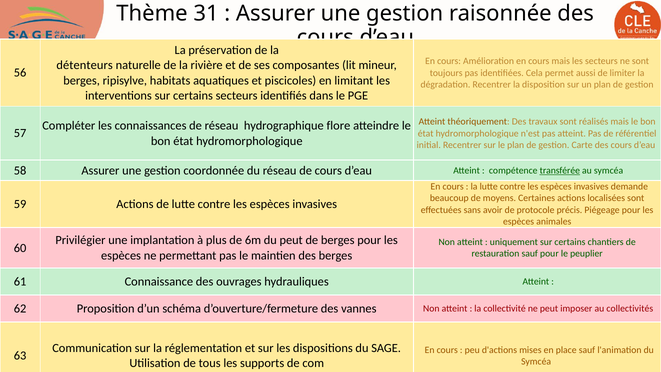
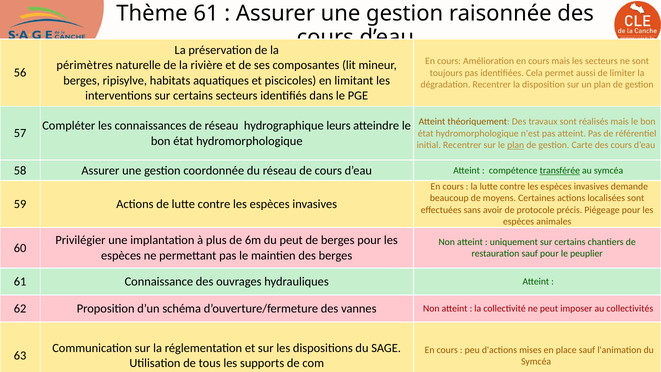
Thème 31: 31 -> 61 (206, 14)
détenteurs: détenteurs -> périmètres (85, 65)
flore: flore -> leurs (339, 126)
plan underline: none -> present (516, 145)
